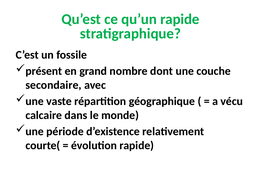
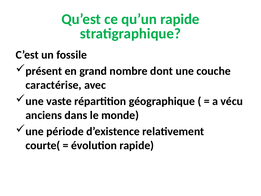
secondaire: secondaire -> caractérise (54, 85)
calcaire: calcaire -> anciens (44, 115)
